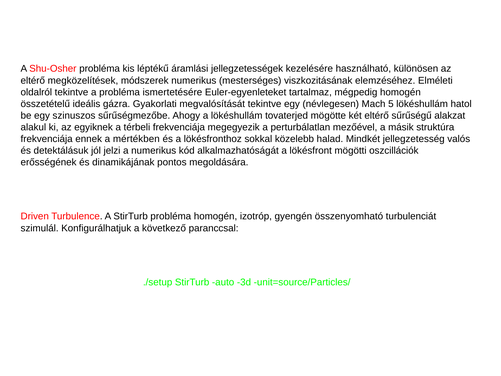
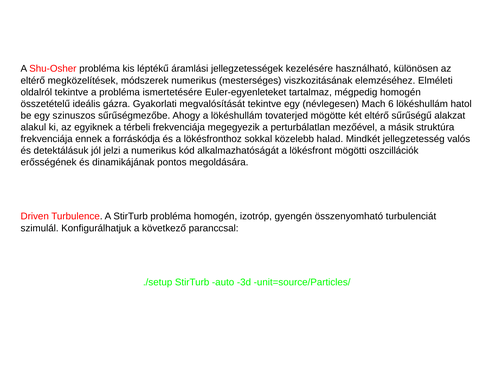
5: 5 -> 6 (391, 104)
mértékben: mértékben -> forráskódja (136, 139)
